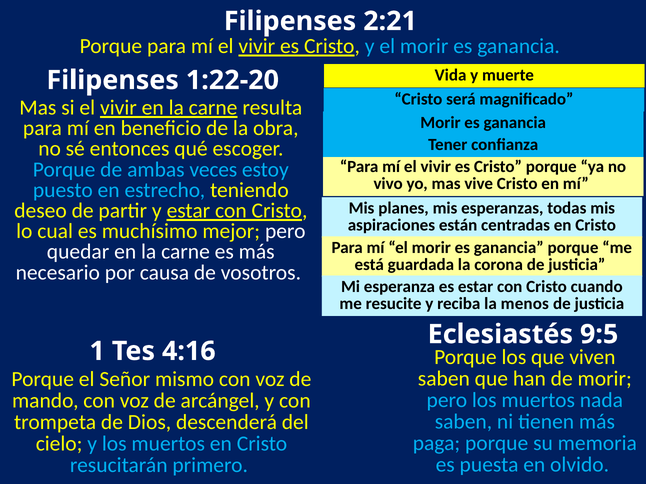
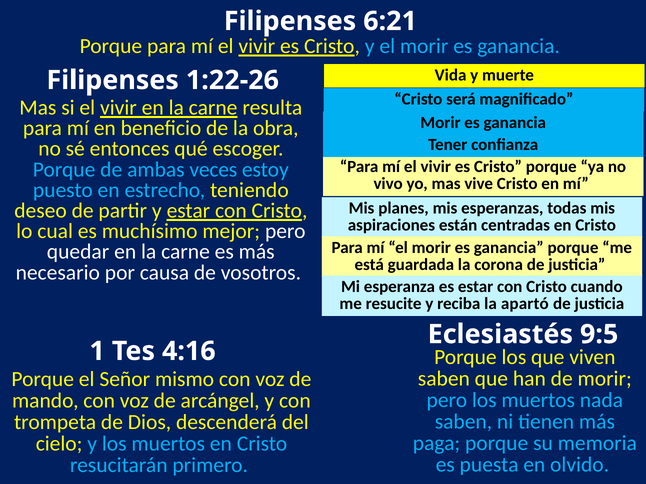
2:21: 2:21 -> 6:21 (390, 21)
1:22-20: 1:22-20 -> 1:22-26 (232, 80)
menos: menos -> apartó (525, 304)
